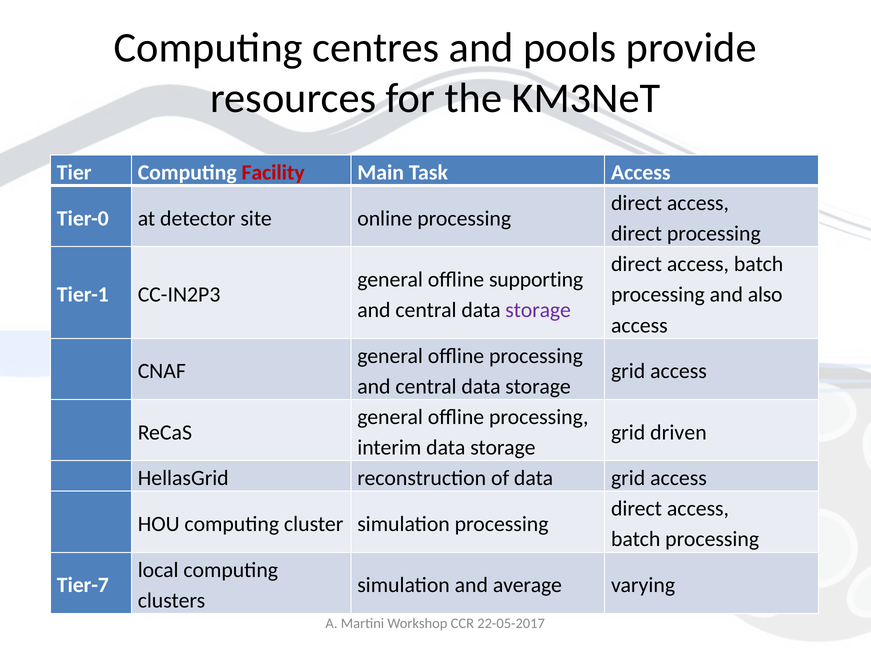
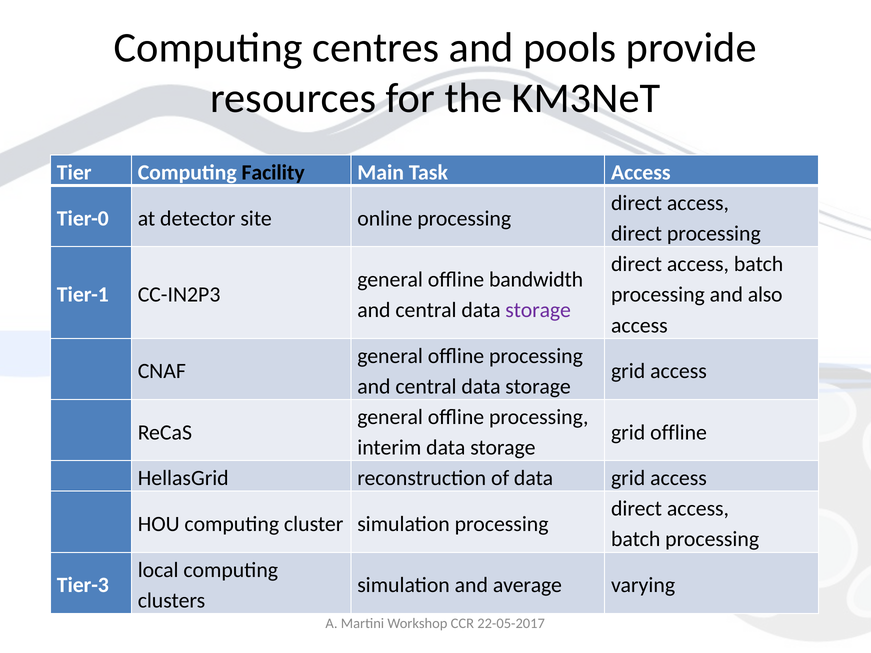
Facility colour: red -> black (273, 173)
supporting: supporting -> bandwidth (536, 280)
grid driven: driven -> offline (679, 432)
Tier-7: Tier-7 -> Tier-3 (83, 585)
